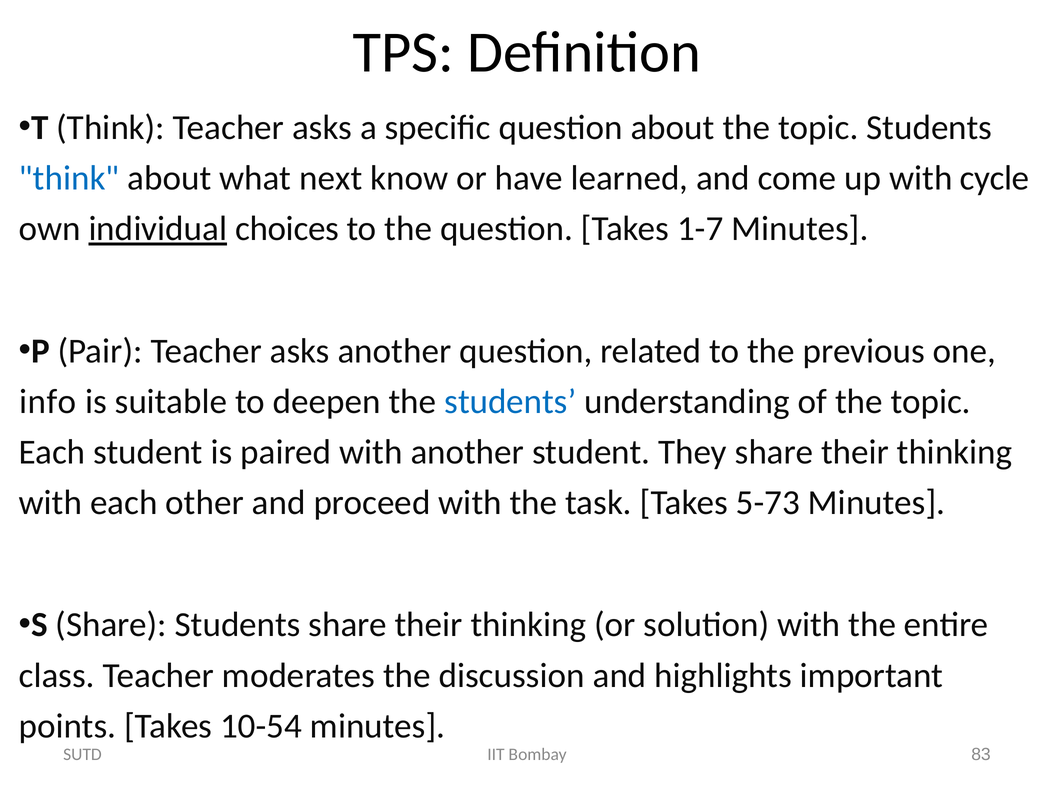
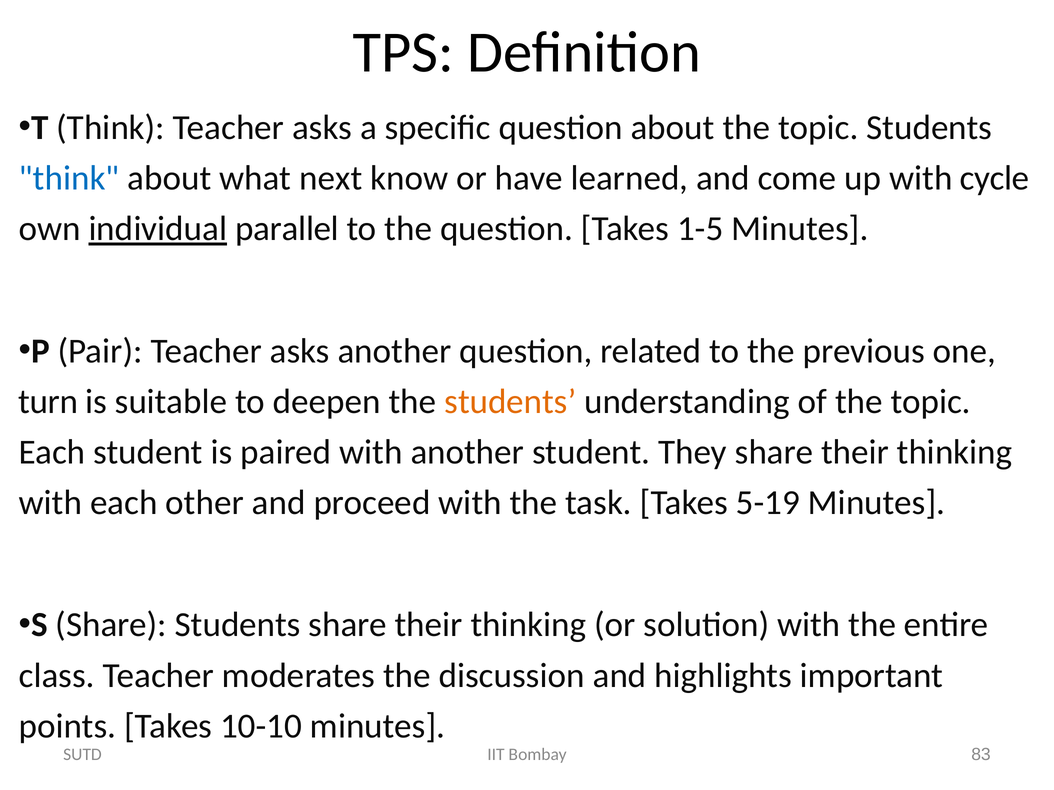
choices: choices -> parallel (287, 229)
1-7: 1-7 -> 1-5 (700, 229)
info: info -> turn (48, 402)
students colour: blue -> orange (510, 402)
5-73: 5-73 -> 5-19 (768, 503)
10-54: 10-54 -> 10-10 (261, 726)
